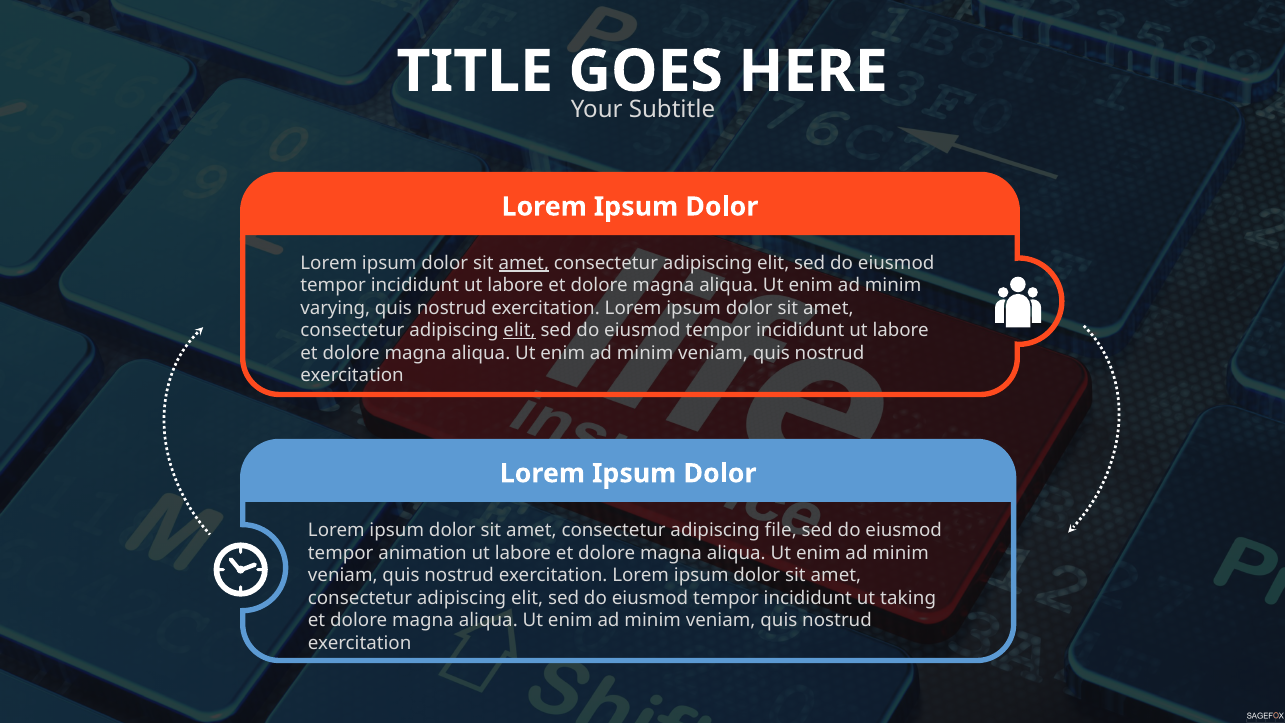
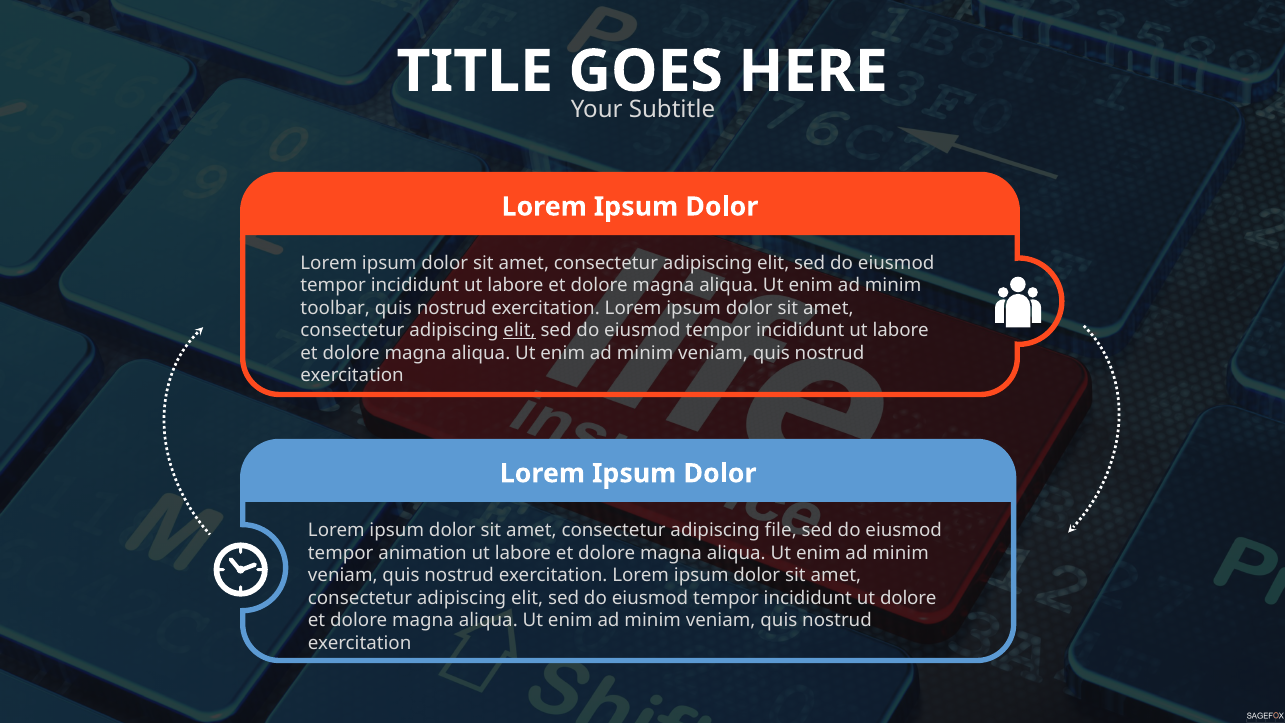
amet underline: present -> none (524, 263)
varying: varying -> toolbar (335, 308)
ut taking: taking -> dolore (908, 598)
